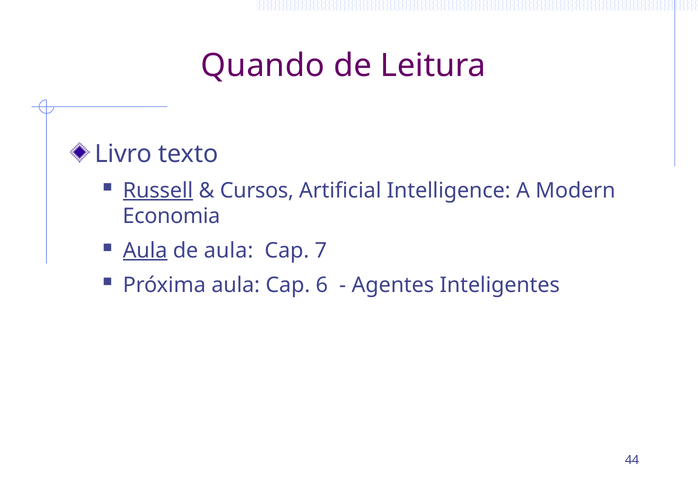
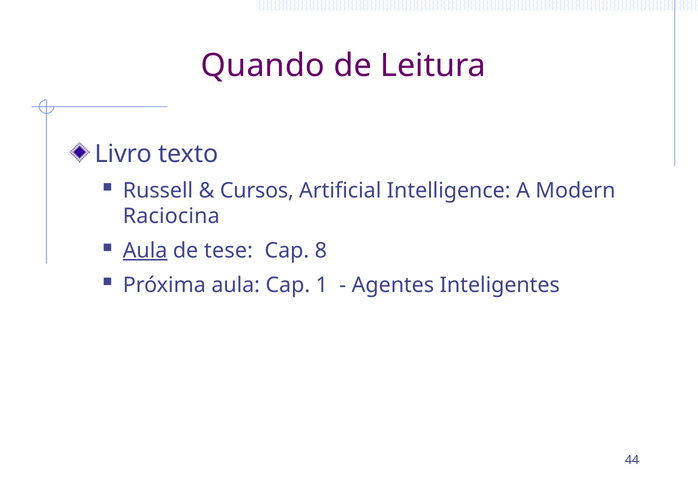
Russell underline: present -> none (158, 191)
Economia: Economia -> Raciocina (171, 216)
de aula: aula -> tese (229, 251)
7: 7 -> 8 (321, 251)
6: 6 -> 1 (322, 285)
